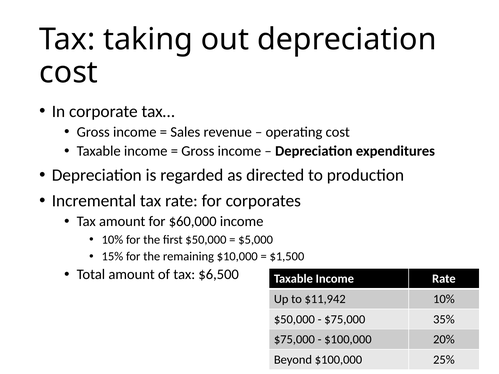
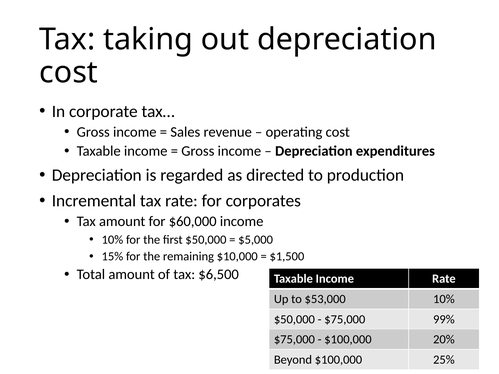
$11,942: $11,942 -> $53,000 (325, 299)
35%: 35% -> 99% (444, 319)
